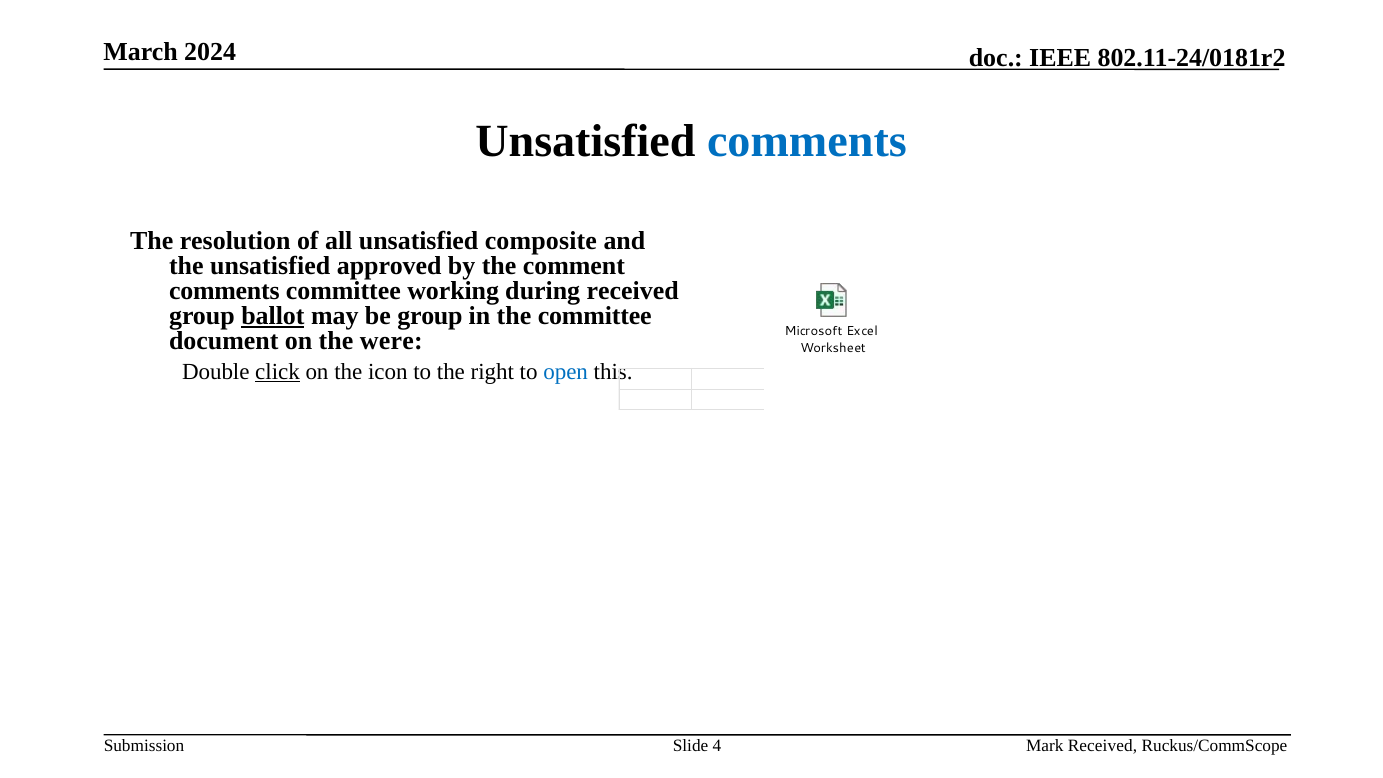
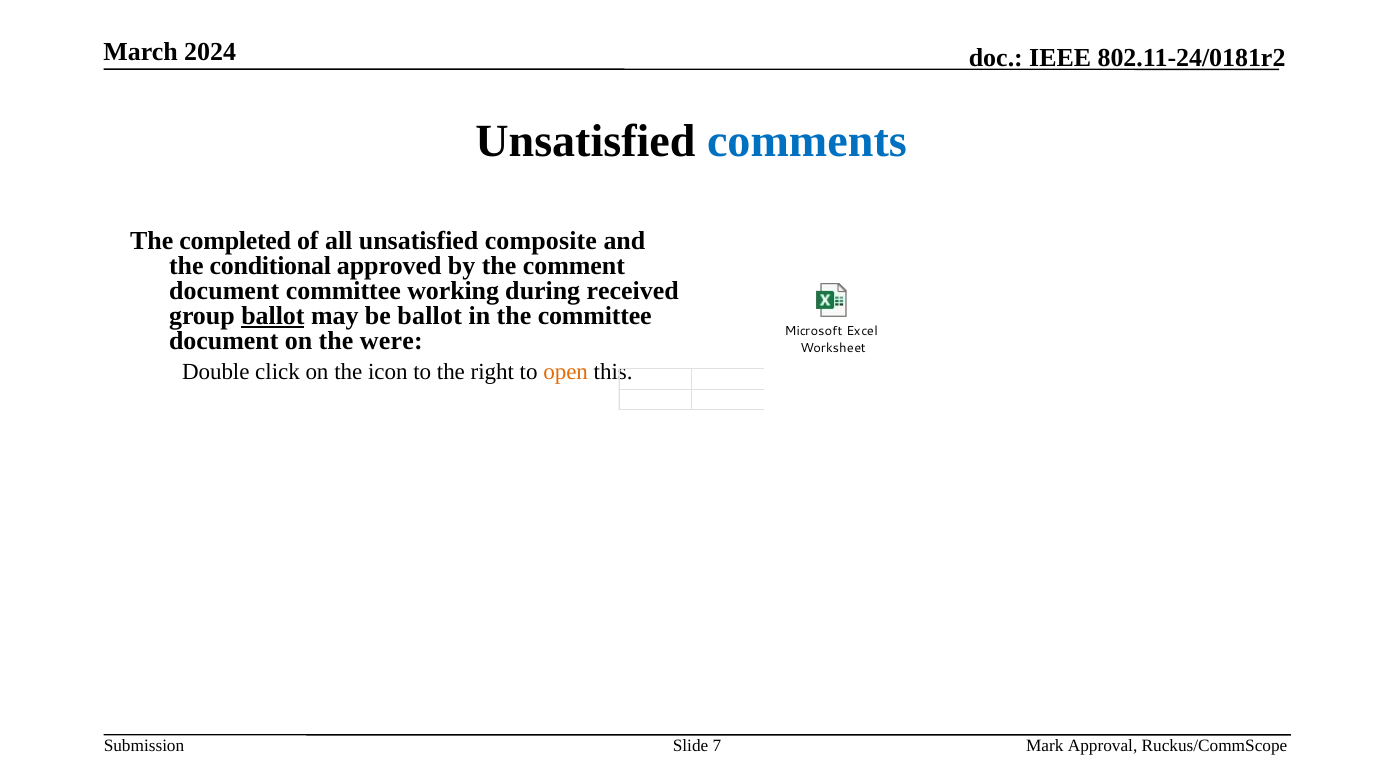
resolution: resolution -> completed (235, 241)
the unsatisfied: unsatisfied -> conditional (270, 266)
comments: comments -> document (224, 291)
be group: group -> ballot (430, 316)
click underline: present -> none (278, 372)
open colour: blue -> orange (566, 372)
4: 4 -> 7 (717, 746)
Mark Received: Received -> Approval (1103, 746)
